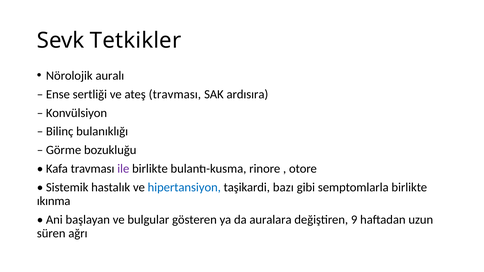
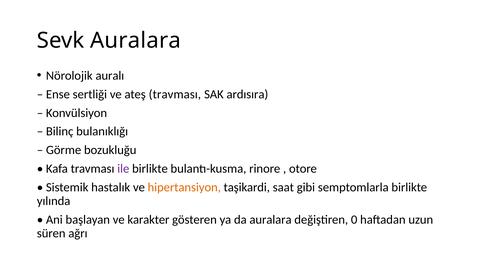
Sevk Tetkikler: Tetkikler -> Auralara (136, 41)
hipertansiyon colour: blue -> orange (184, 188)
bazı: bazı -> saat (283, 188)
ıkınma: ıkınma -> yılında (54, 201)
bulgular: bulgular -> karakter (148, 220)
9: 9 -> 0 (354, 220)
